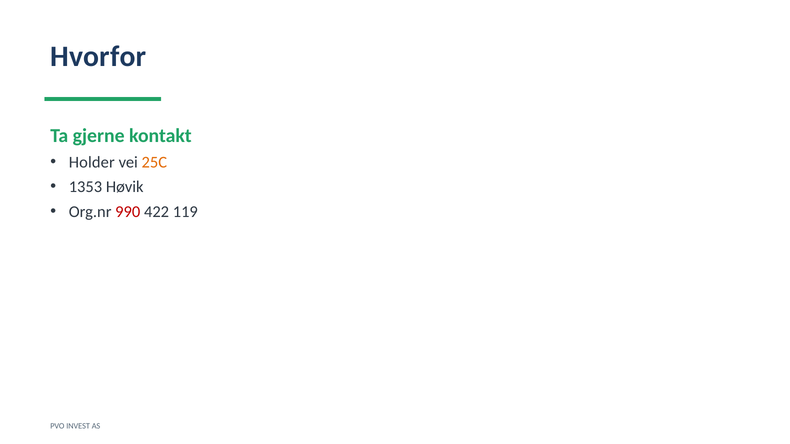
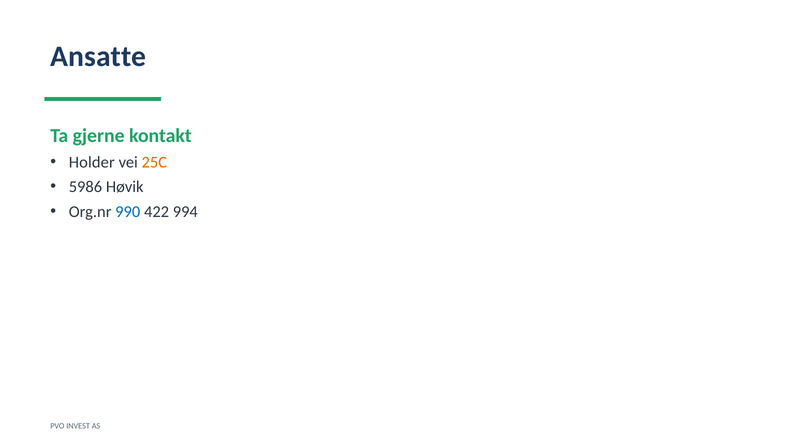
Hvorfor: Hvorfor -> Ansatte (98, 56)
1353: 1353 -> 5986 (85, 187)
990 colour: red -> blue (128, 212)
119: 119 -> 994 (185, 212)
